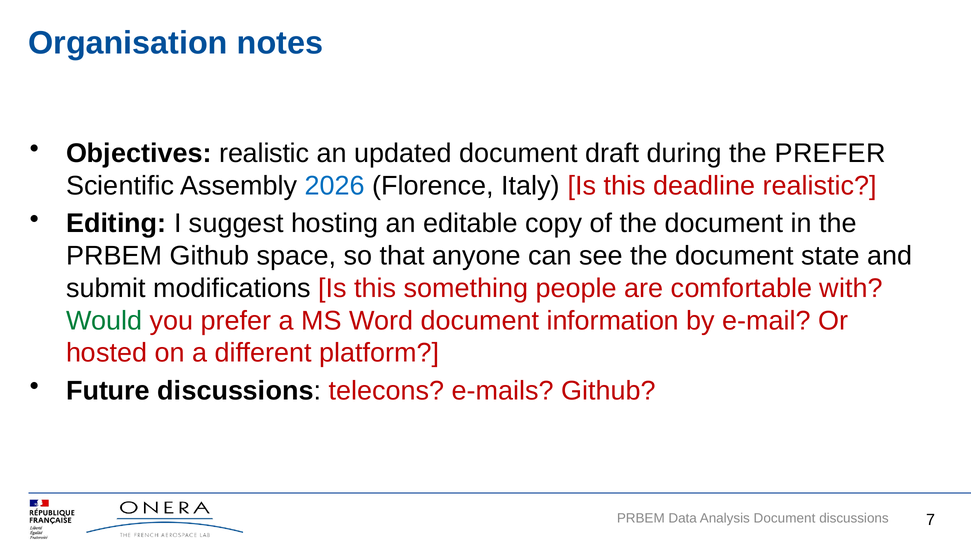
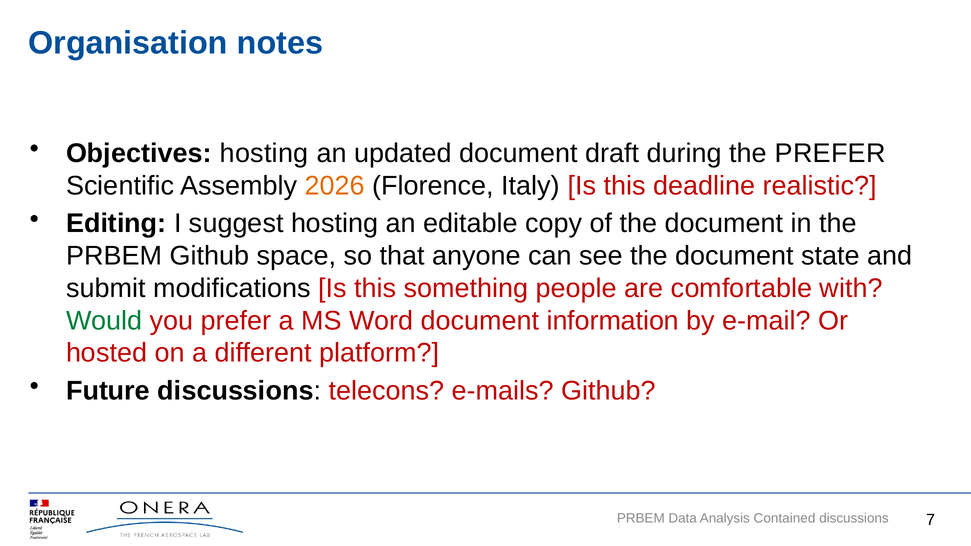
Objectives realistic: realistic -> hosting (264, 153)
2026 colour: blue -> orange (335, 186)
Analysis Document: Document -> Contained (785, 519)
